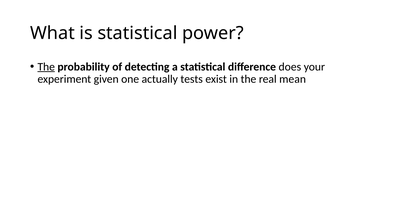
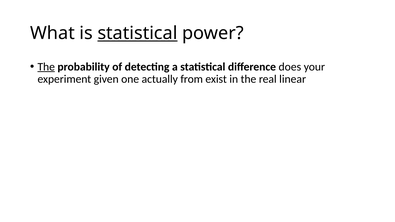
statistical underline: none -> present (137, 33)
tests: tests -> from (192, 79)
mean: mean -> linear (293, 79)
